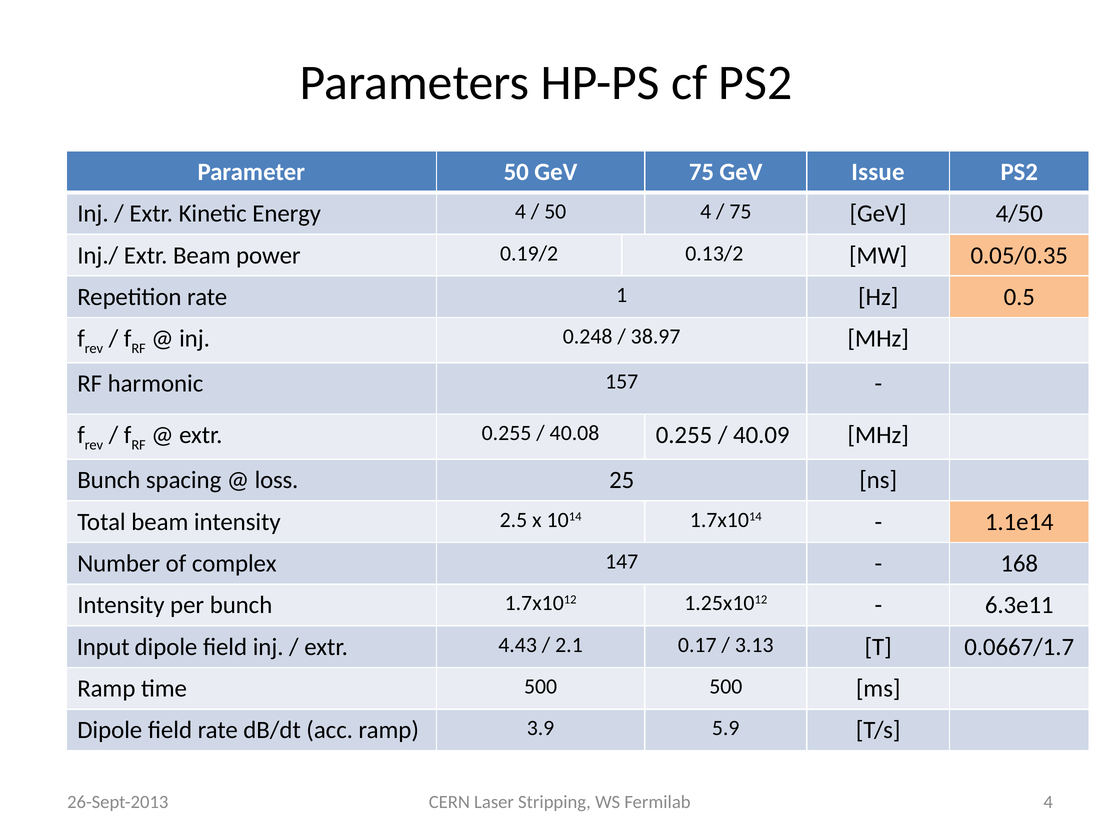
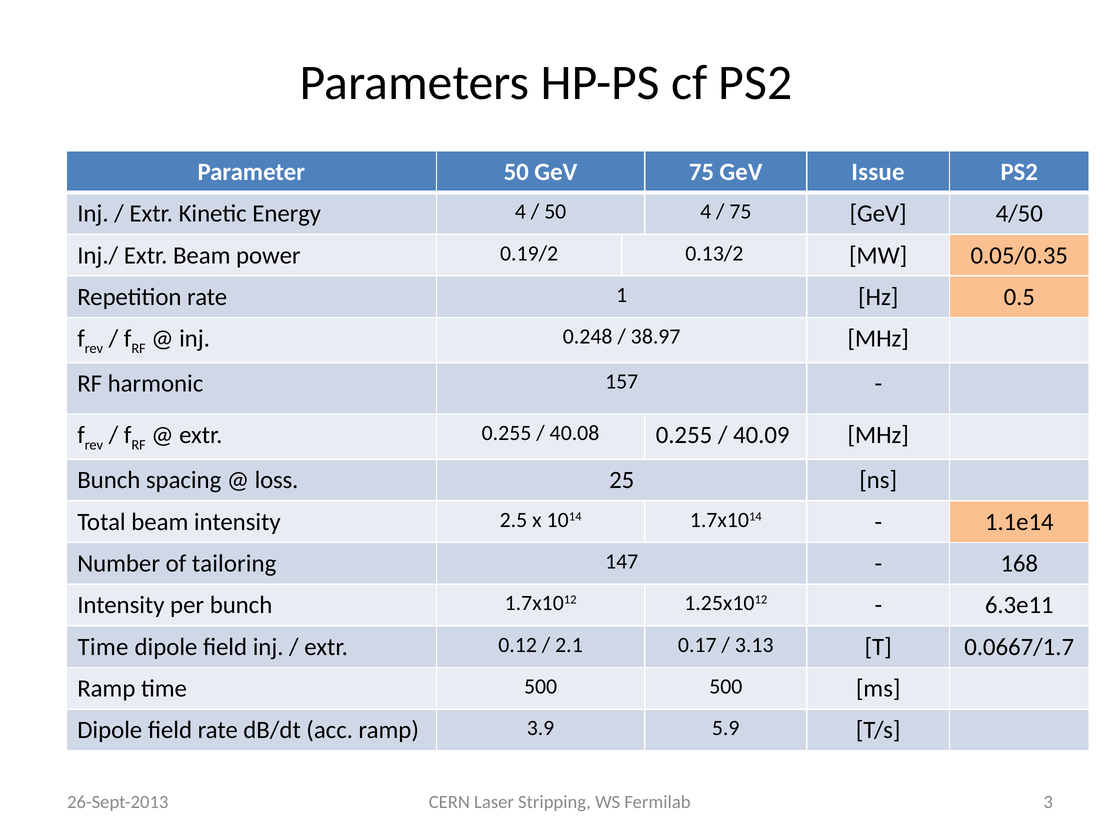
complex: complex -> tailoring (234, 564)
Input: Input -> Time (103, 647)
4.43: 4.43 -> 0.12 (518, 645)
Fermilab 4: 4 -> 3 (1048, 802)
